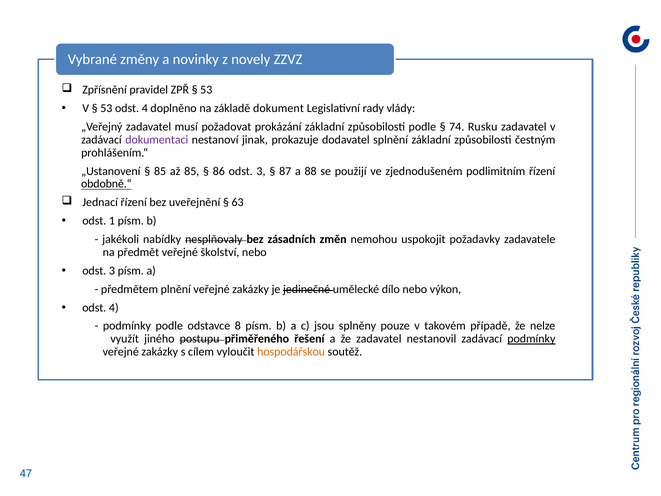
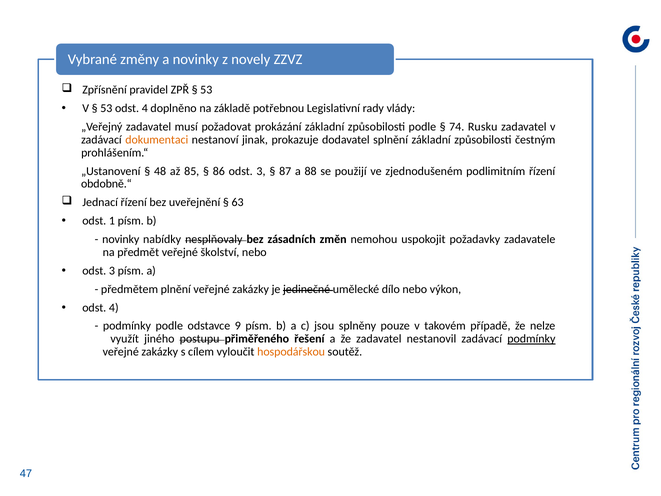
dokument: dokument -> potřebnou (279, 108)
dokumentaci colour: purple -> orange (157, 140)
85: 85 -> 48 (160, 171)
obdobně.“ underline: present -> none (106, 184)
jakékoli: jakékoli -> novinky (121, 239)
8: 8 -> 9 (238, 326)
